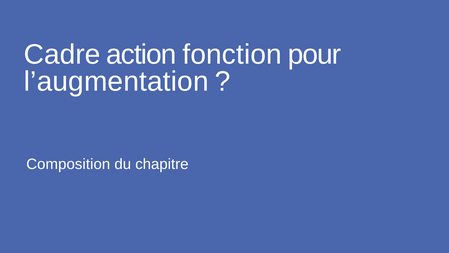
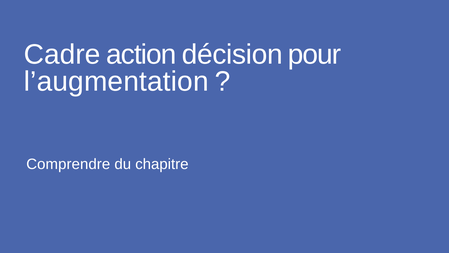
fonction: fonction -> décision (232, 54)
Composition: Composition -> Comprendre (68, 164)
